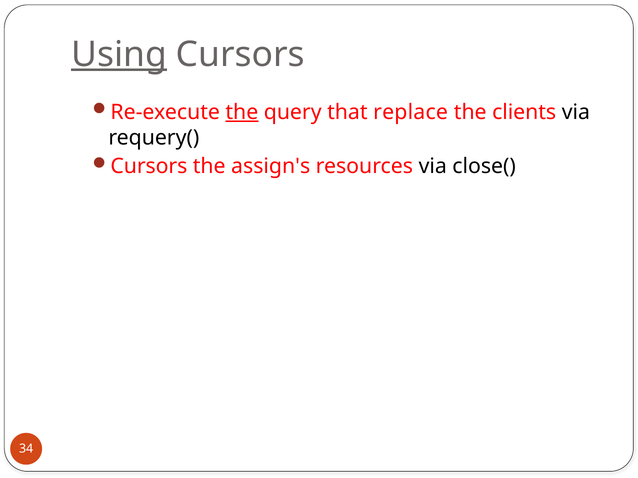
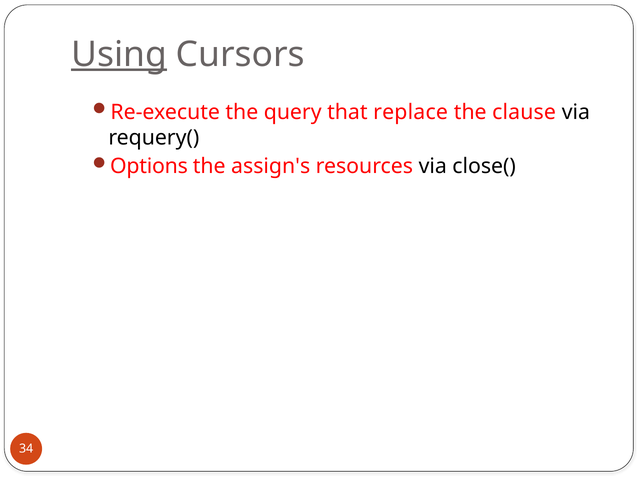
the underline: present -> none (242, 112)
clients: clients -> clause (524, 112)
Cursors: Cursors -> Options (149, 166)
